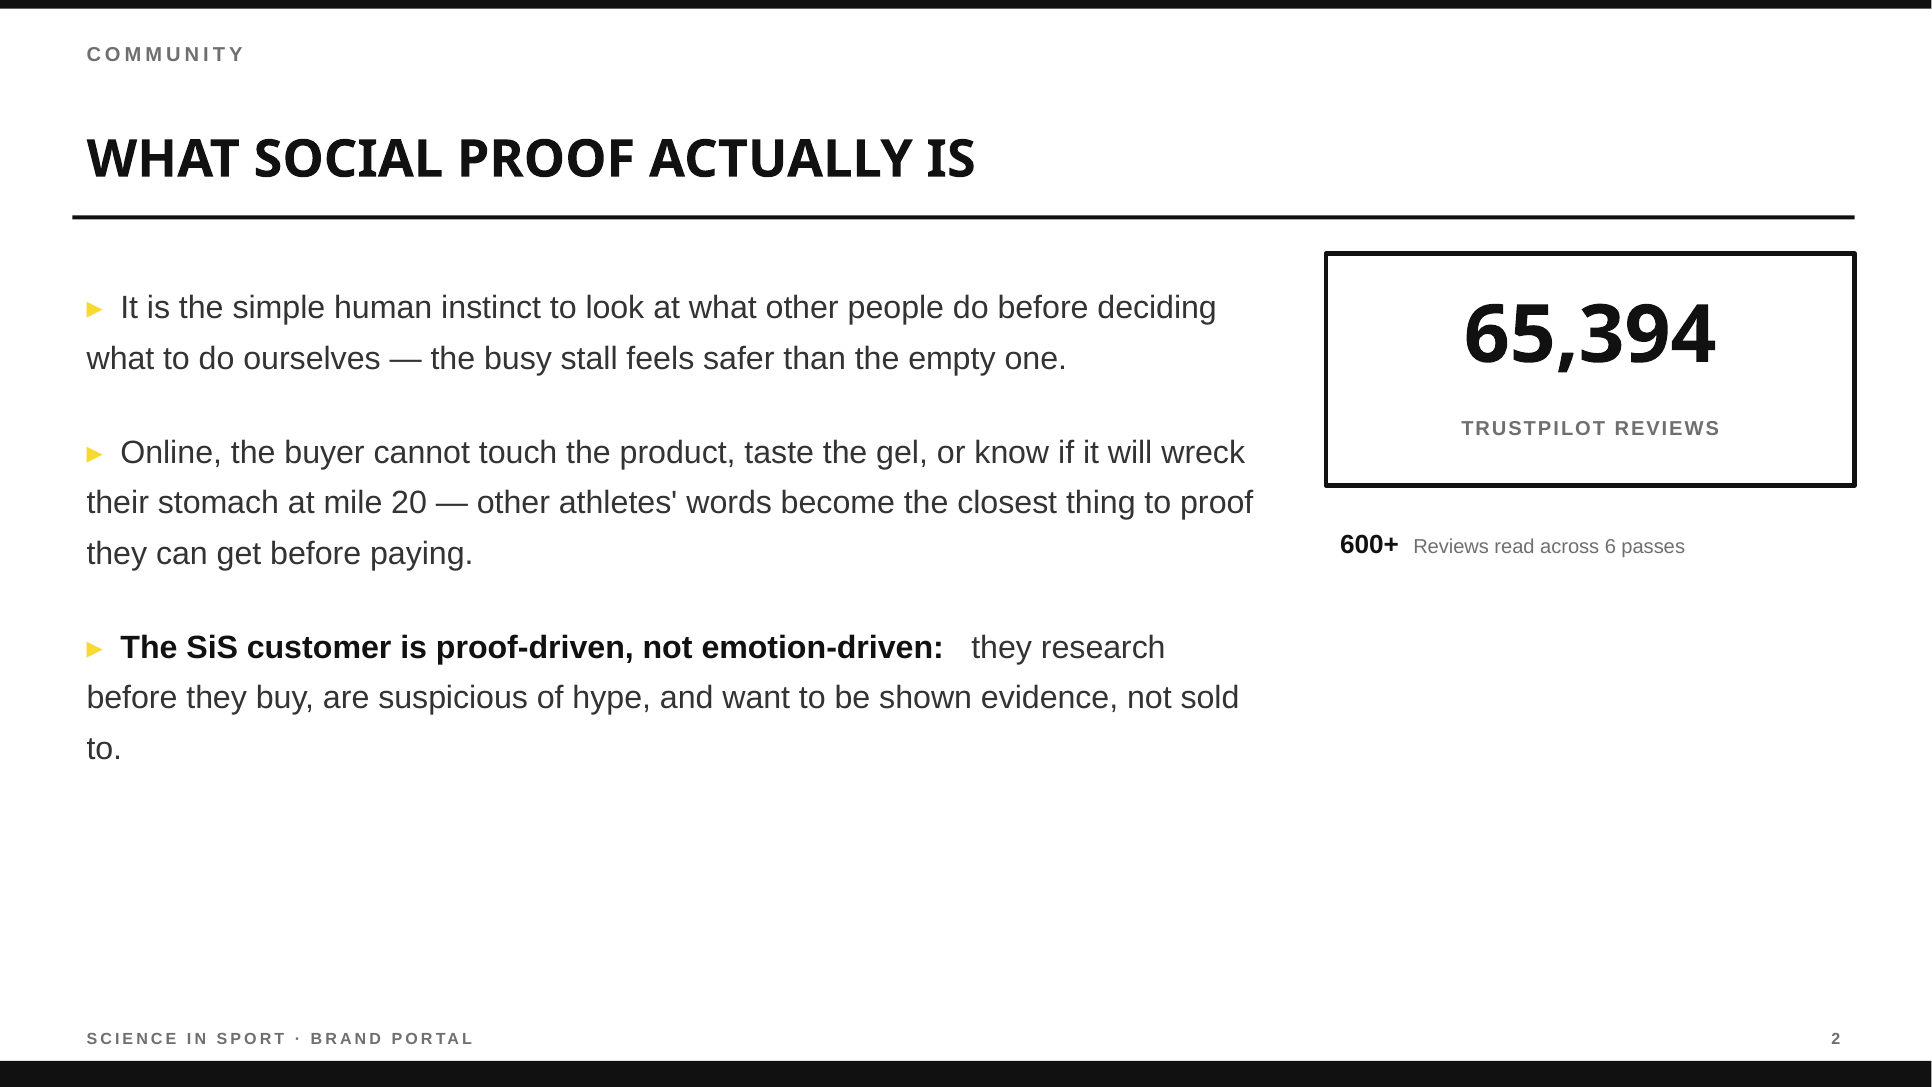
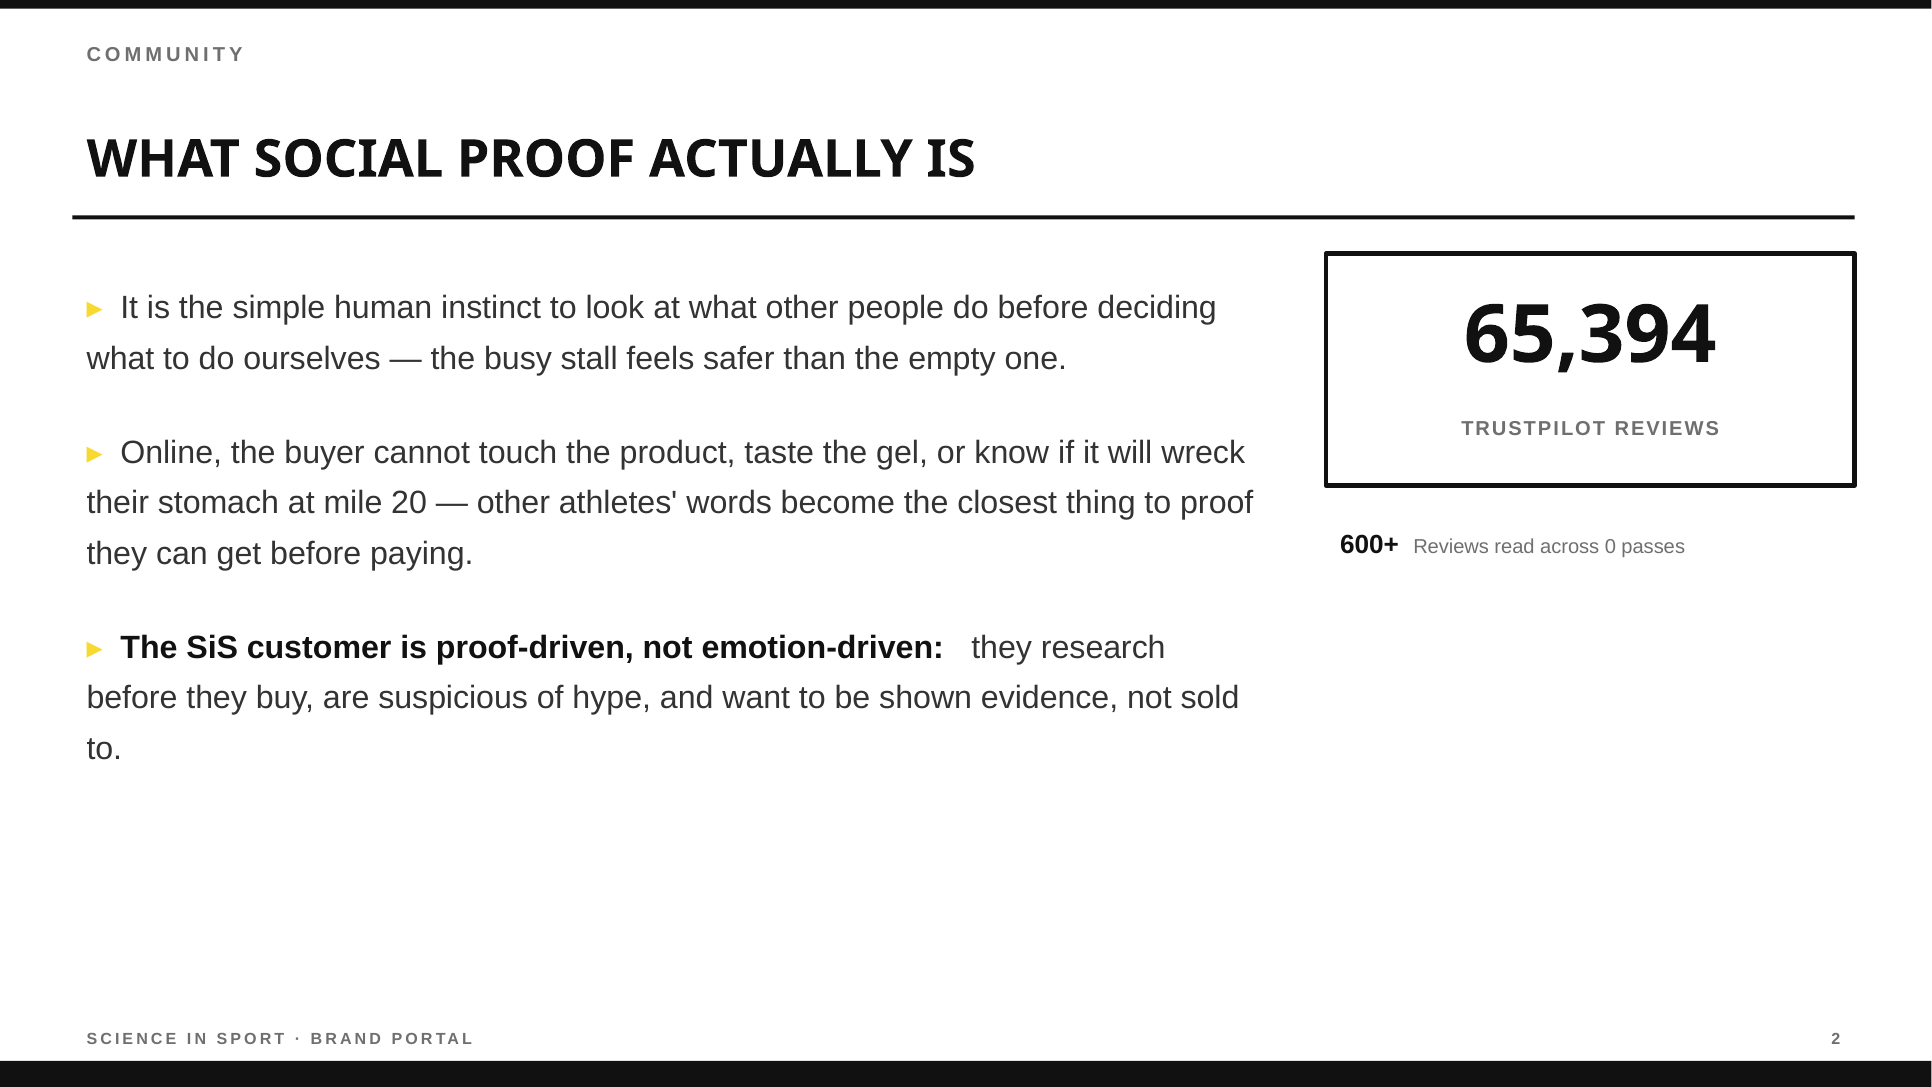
6: 6 -> 0 (1610, 547)
